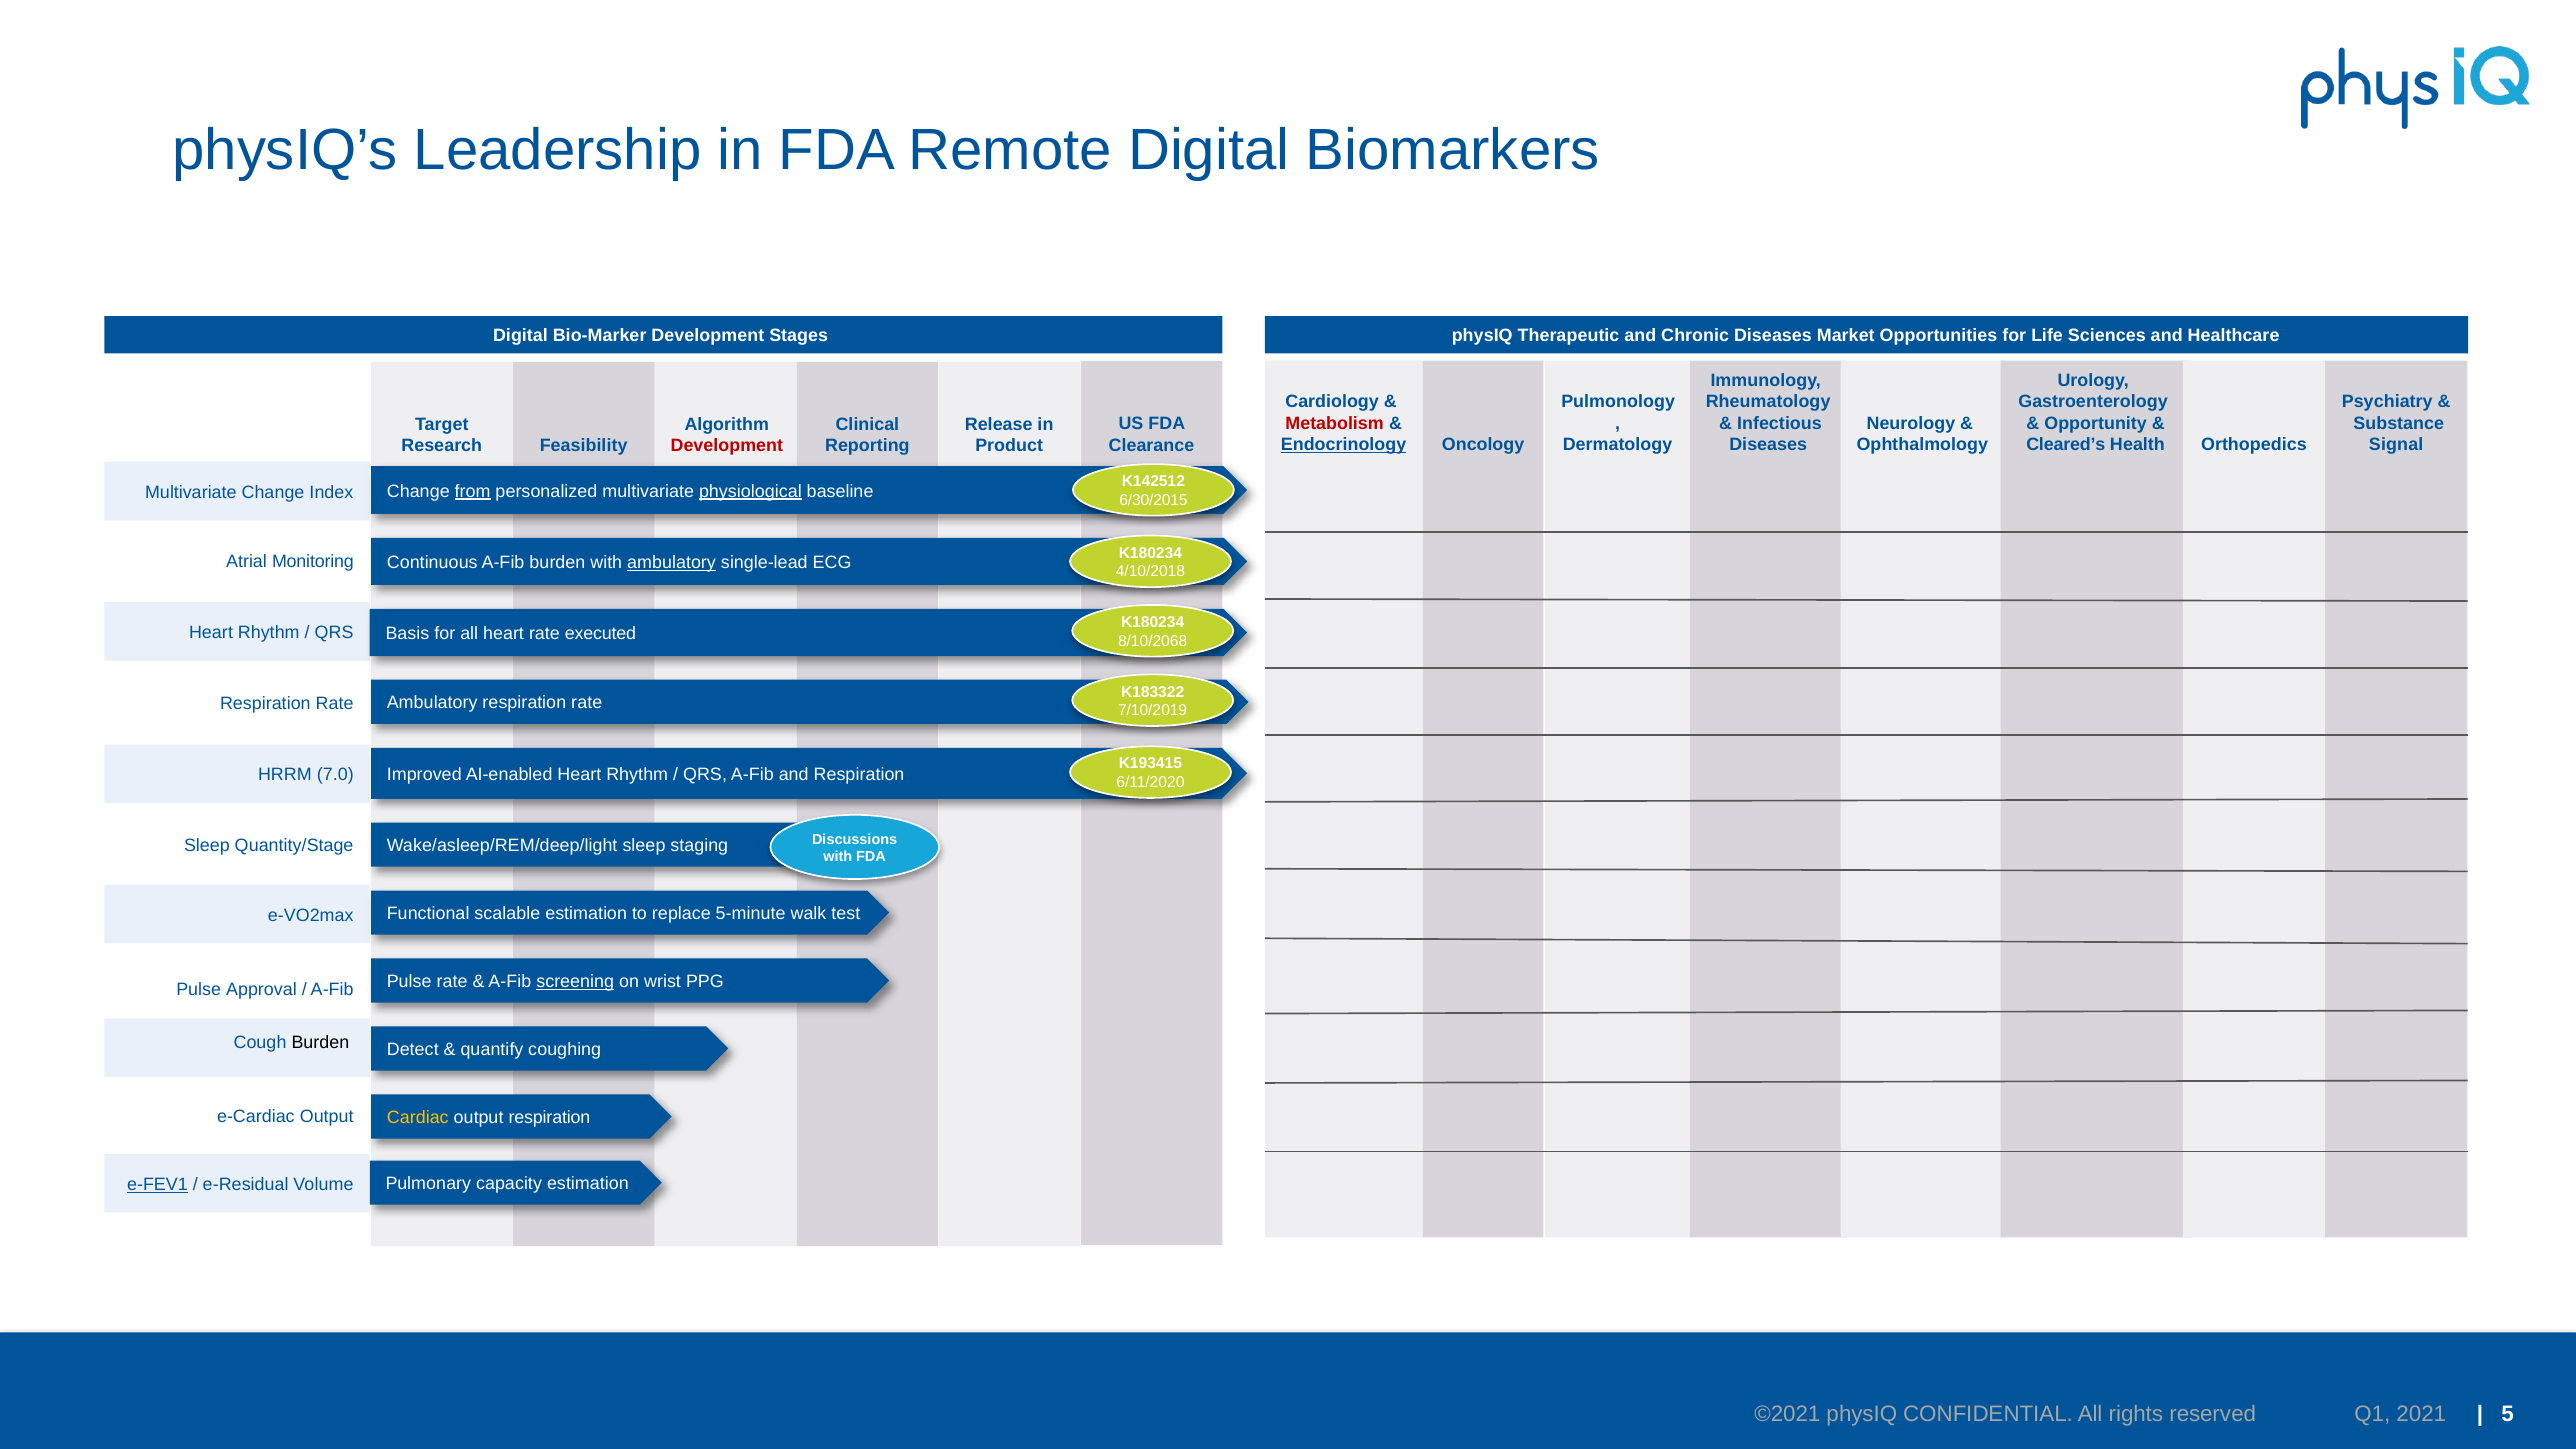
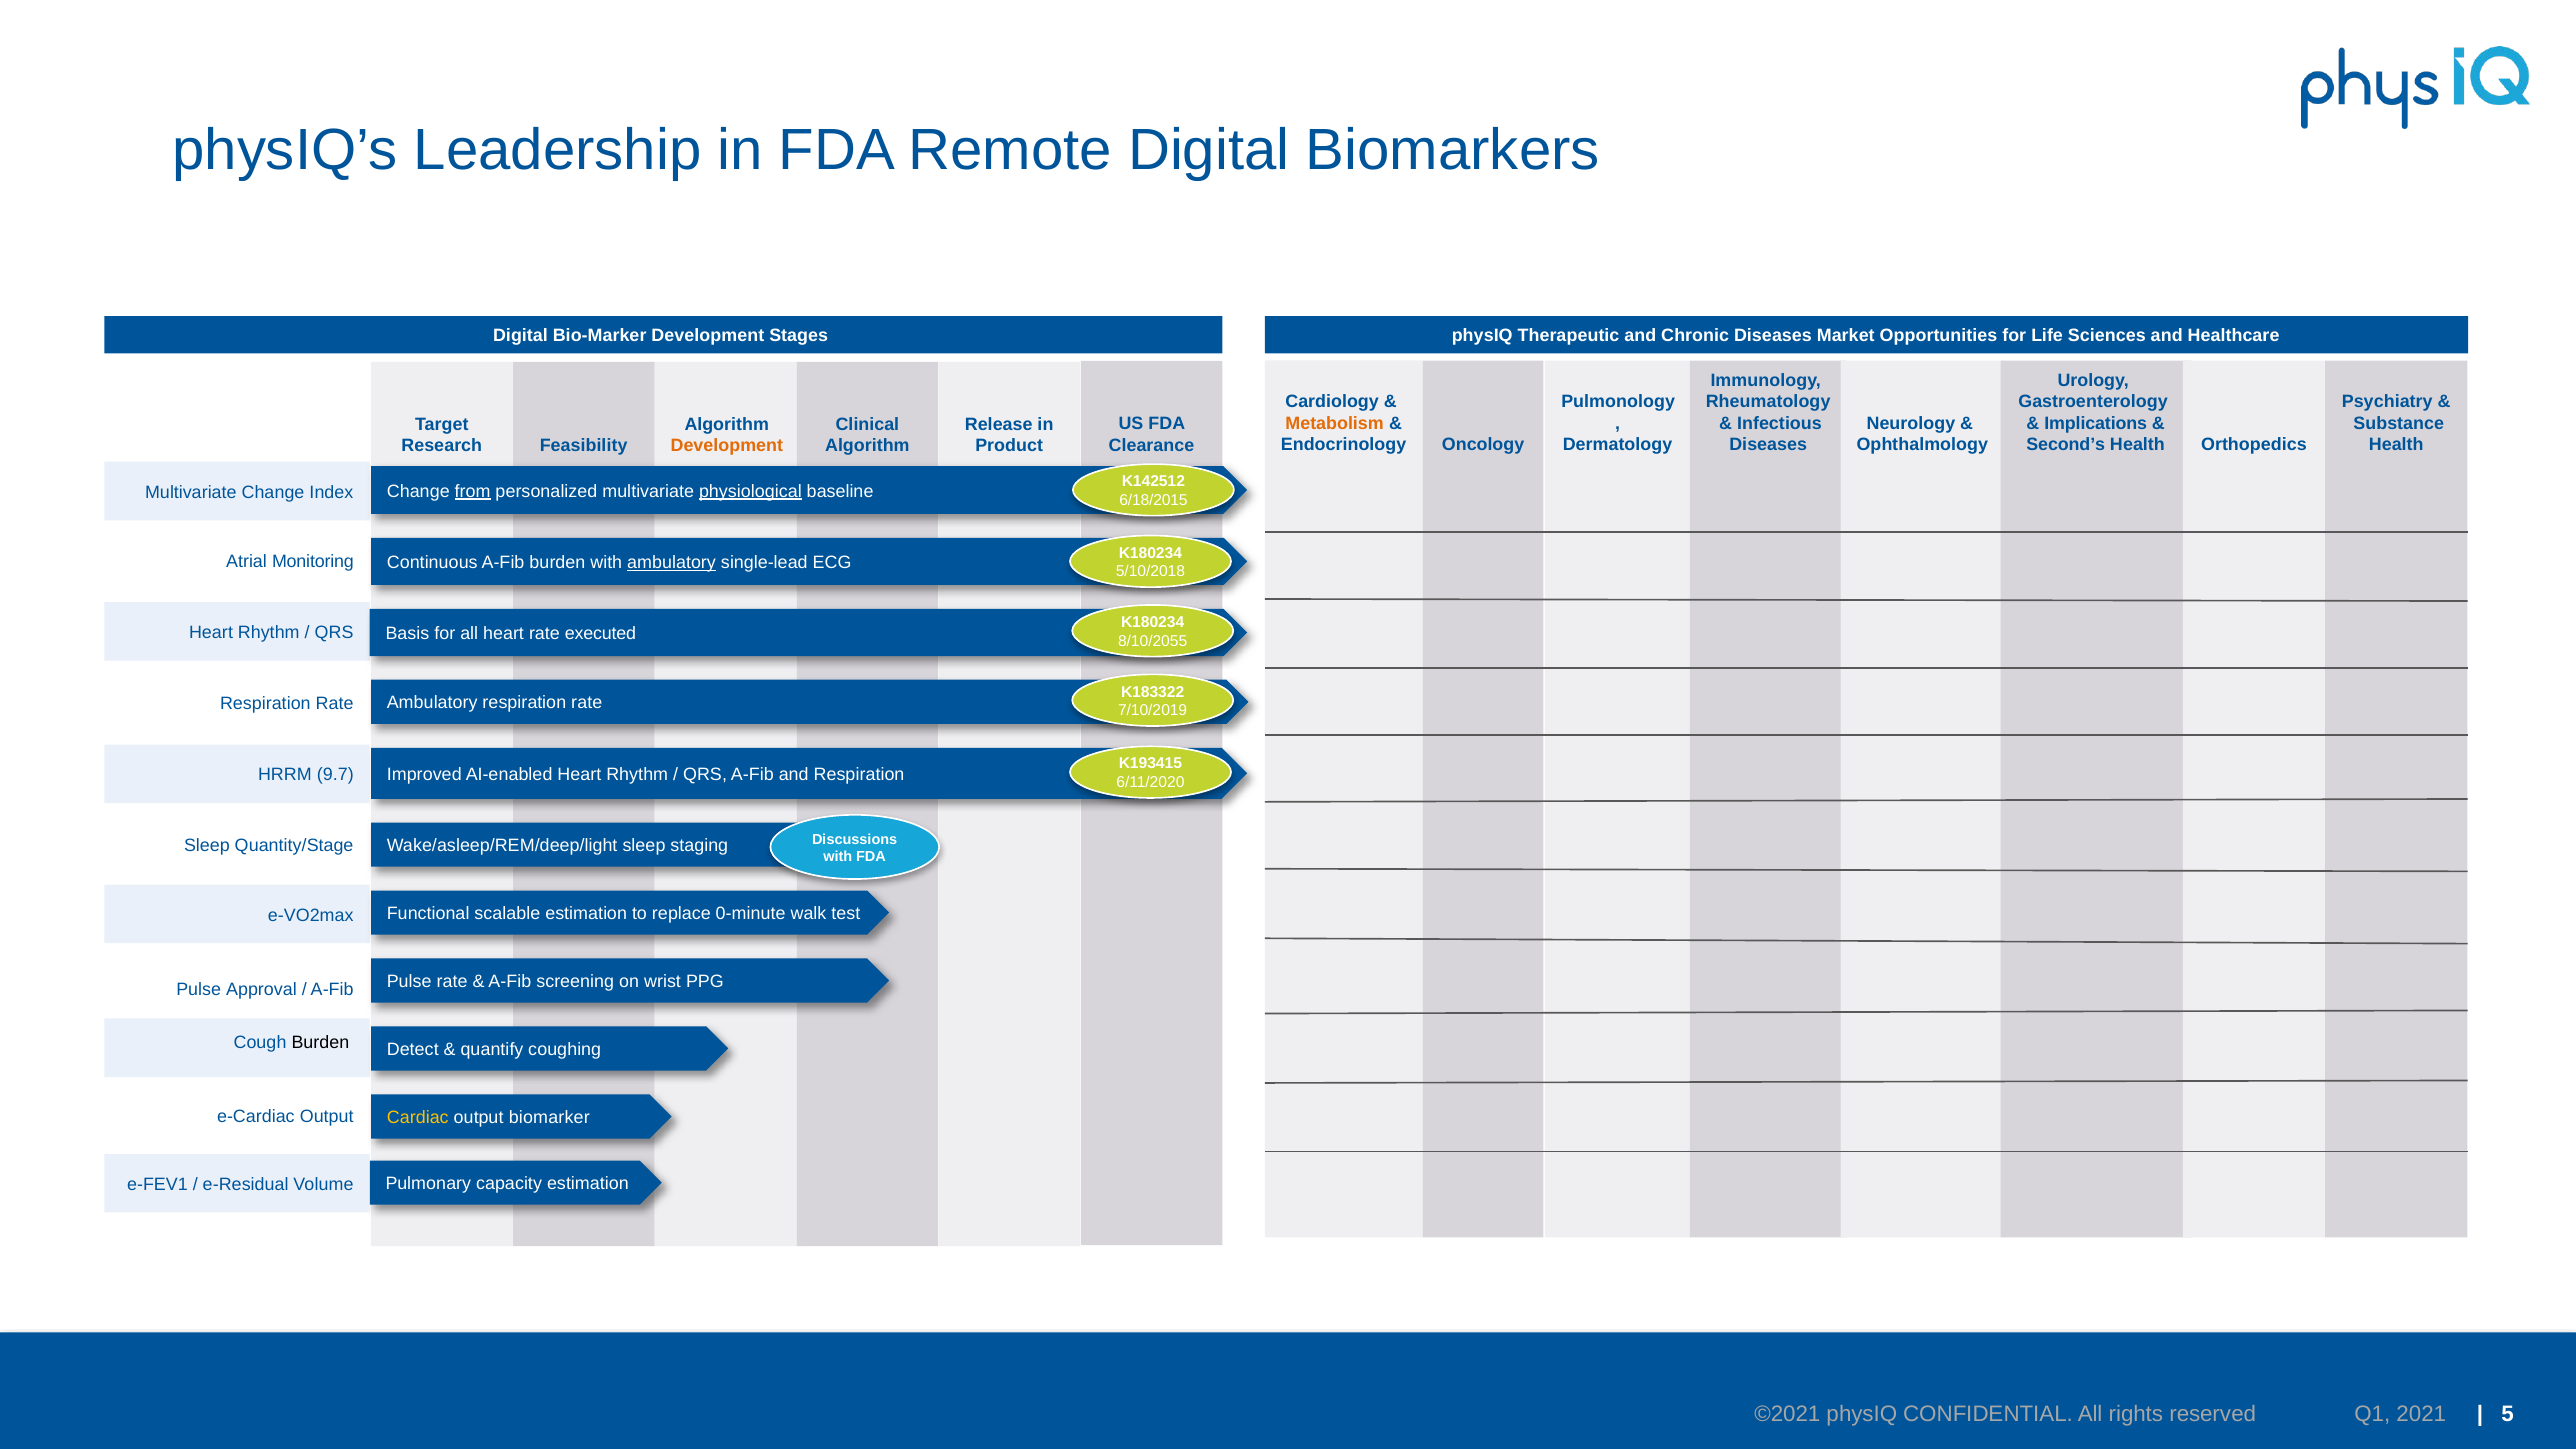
Metabolism colour: red -> orange (1335, 423)
Opportunity: Opportunity -> Implications (2096, 423)
Endocrinology underline: present -> none (1344, 445)
Cleared’s: Cleared’s -> Second’s (2066, 445)
Signal: Signal -> Health (2396, 445)
Development colour: red -> orange (727, 446)
Reporting: Reporting -> Algorithm (867, 446)
6/30/2015: 6/30/2015 -> 6/18/2015 (1153, 500)
4/10/2018: 4/10/2018 -> 5/10/2018 (1150, 572)
8/10/2068: 8/10/2068 -> 8/10/2055 (1153, 641)
7.0: 7.0 -> 9.7 (335, 775)
5-minute: 5-minute -> 0-minute (751, 914)
screening underline: present -> none (575, 982)
output respiration: respiration -> biomarker (549, 1118)
e-FEV1 underline: present -> none (157, 1184)
